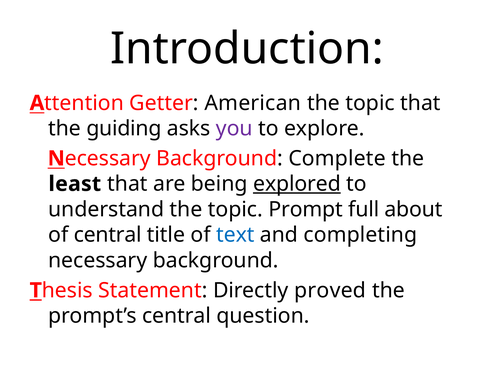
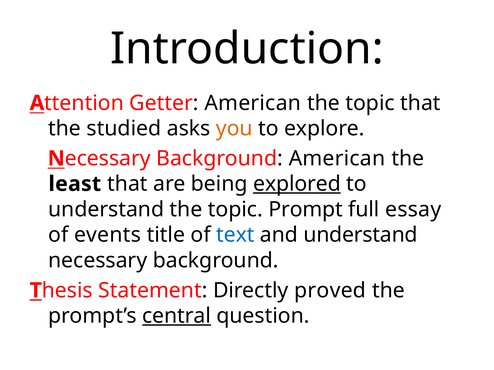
guiding: guiding -> studied (124, 129)
you colour: purple -> orange (234, 129)
Background Complete: Complete -> American (337, 159)
about: about -> essay (413, 210)
of central: central -> events (107, 235)
and completing: completing -> understand (361, 235)
central underline: none -> present (177, 316)
